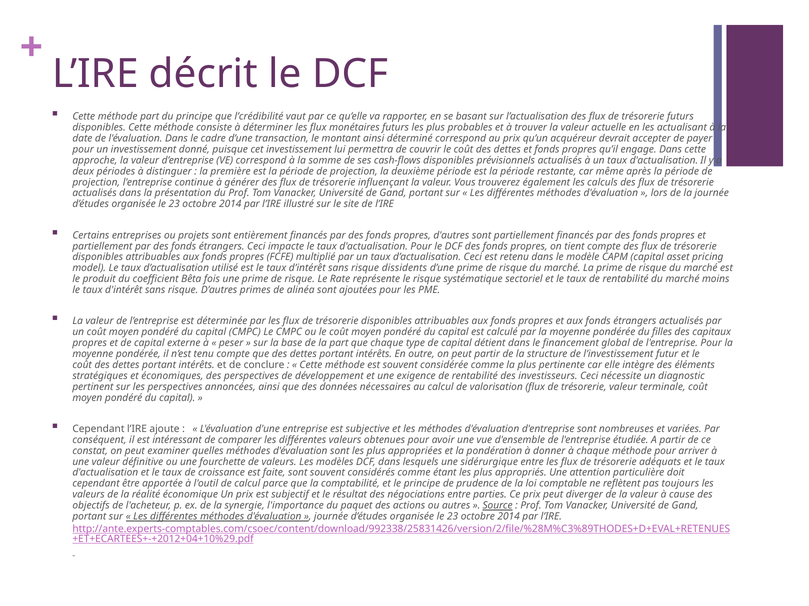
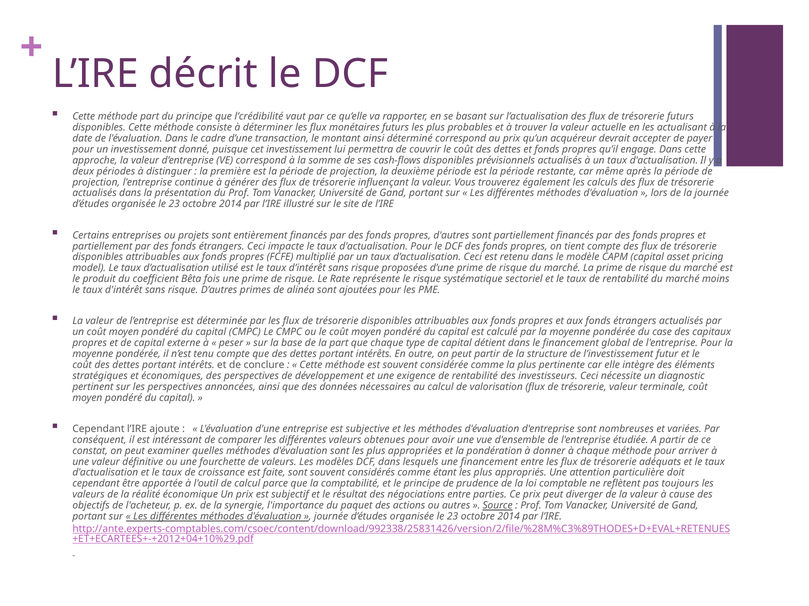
dissidents: dissidents -> proposées (404, 268)
filles: filles -> case (662, 332)
une sidérurgique: sidérurgique -> financement (489, 462)
